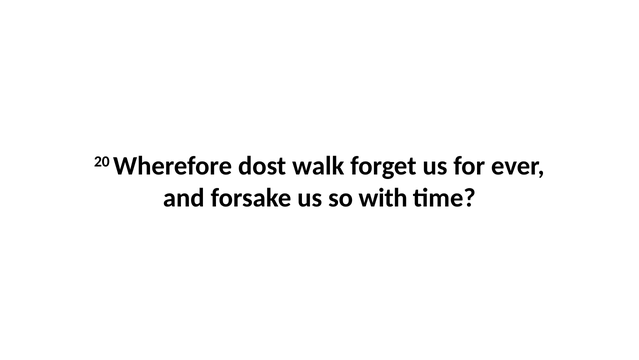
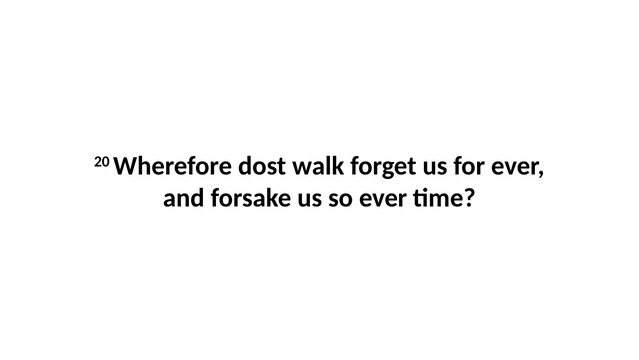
so with: with -> ever (383, 198)
